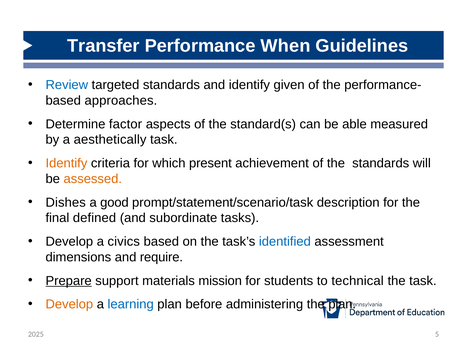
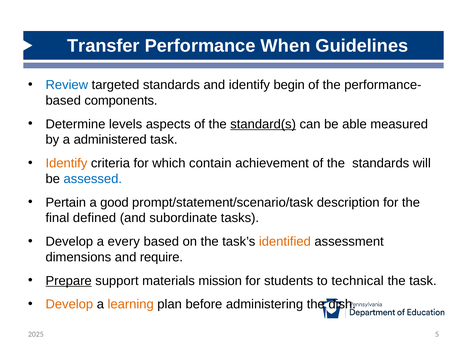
given: given -> begin (289, 85)
approaches: approaches -> components (121, 101)
factor: factor -> levels (126, 124)
standard(s underline: none -> present (263, 124)
aesthetically: aesthetically -> administered (110, 140)
present: present -> contain (210, 163)
assessed colour: orange -> blue (93, 179)
Dishes: Dishes -> Pertain (66, 203)
civics: civics -> every (124, 242)
identified colour: blue -> orange (285, 242)
learning colour: blue -> orange (131, 305)
the plan: plan -> dish (342, 305)
